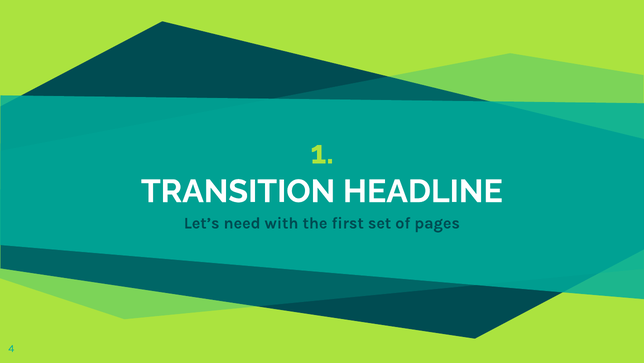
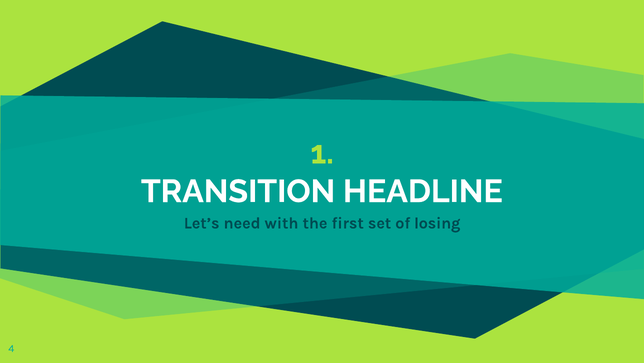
pages: pages -> losing (437, 223)
